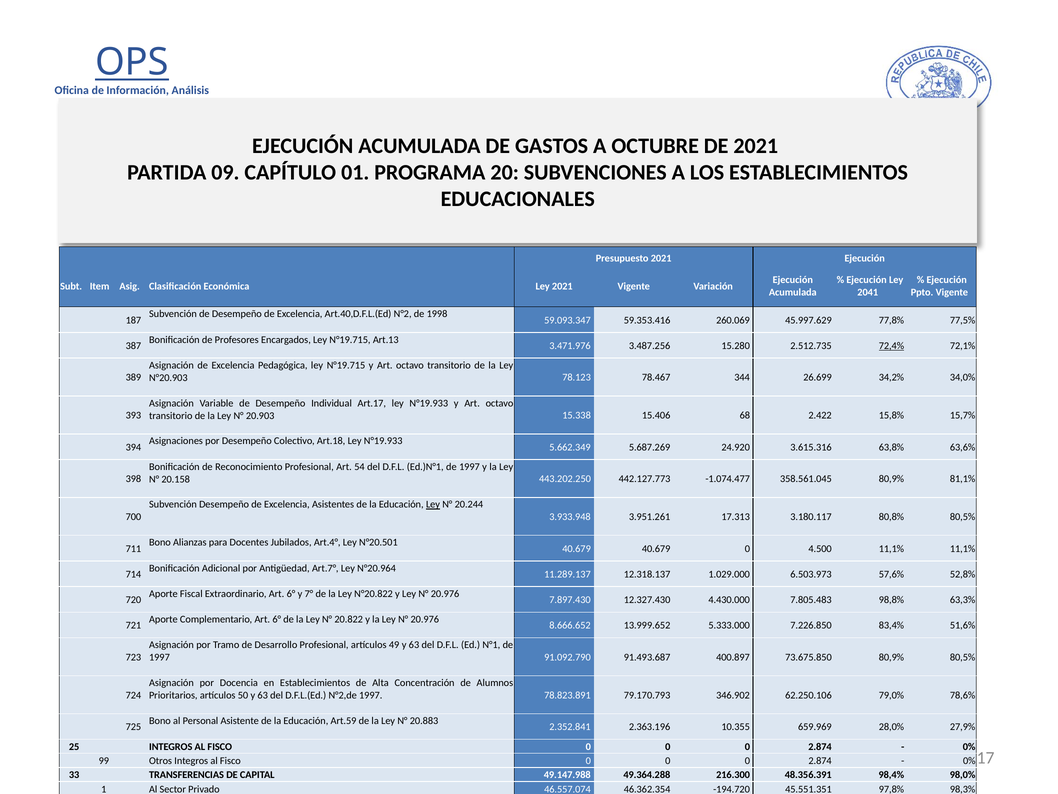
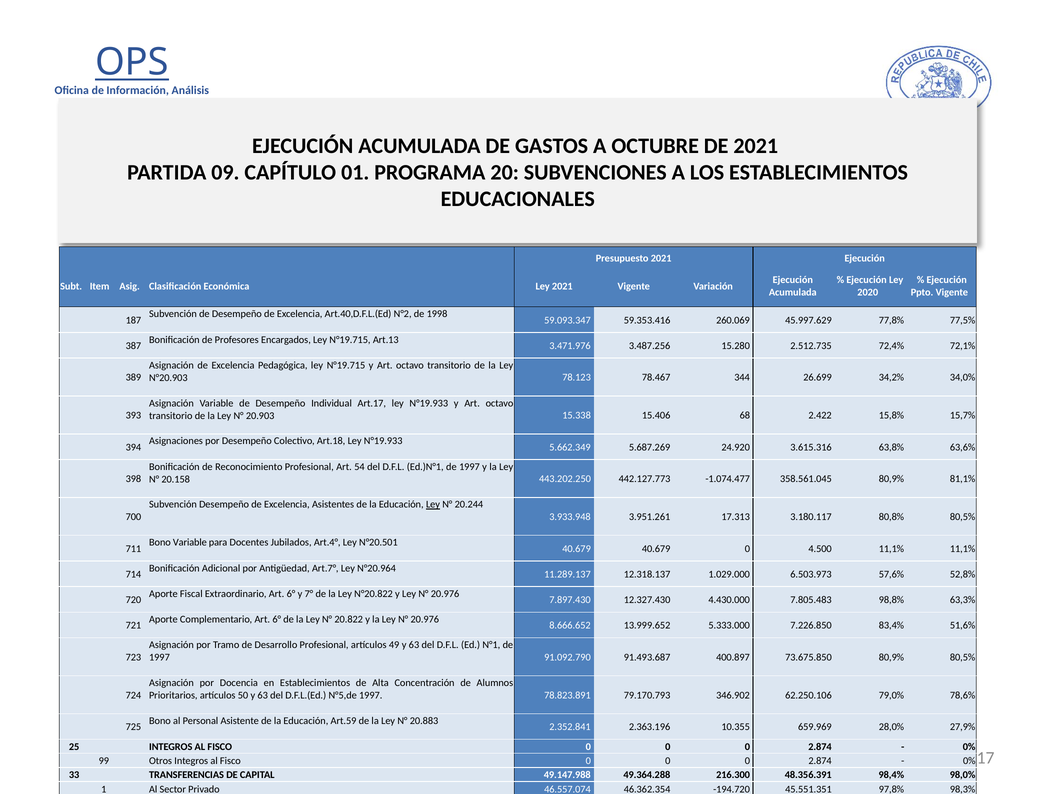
2041: 2041 -> 2020 (868, 292)
72,4% underline: present -> none (891, 346)
Bono Alianzas: Alianzas -> Variable (190, 542)
N°2,de: N°2,de -> N°5,de (343, 695)
